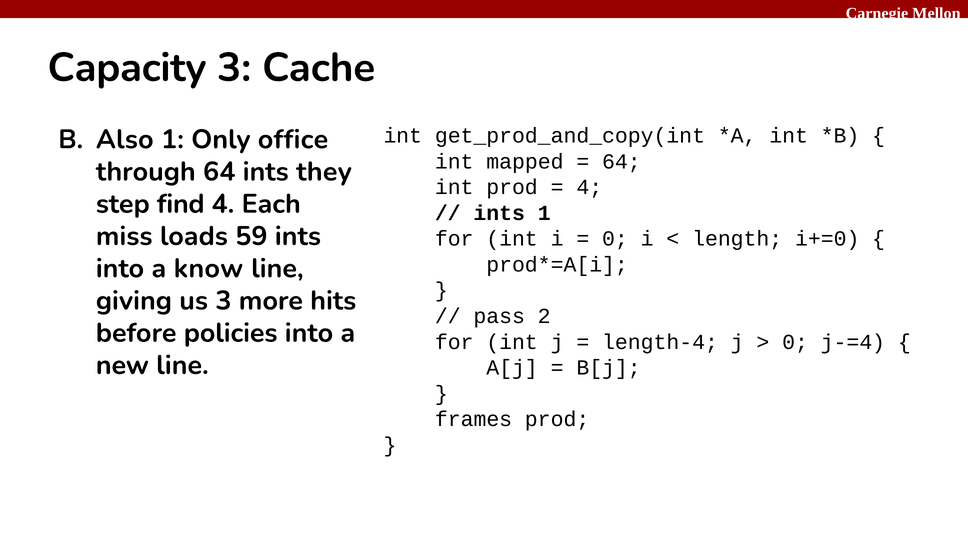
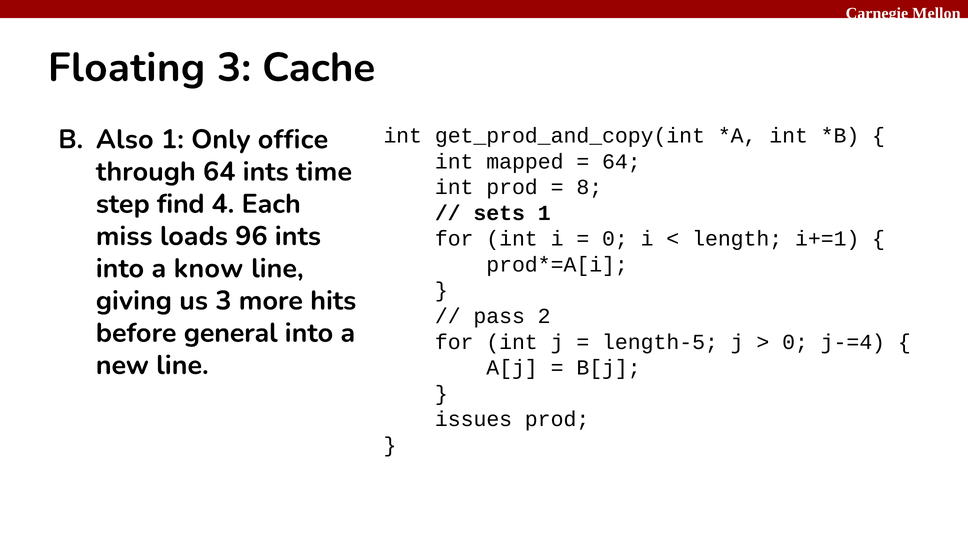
Capacity: Capacity -> Floating (127, 68)
they: they -> time (324, 172)
4: 4 -> 8 (589, 187)
ints: ints -> sets (499, 213)
59: 59 -> 96 (251, 236)
i+=0: i+=0 -> i+=1 (827, 239)
policies: policies -> general (231, 333)
length-4: length-4 -> length-5 (660, 342)
frames: frames -> issues (474, 420)
